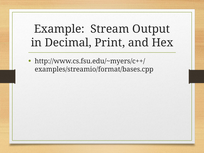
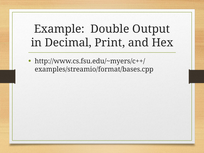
Stream: Stream -> Double (110, 29)
